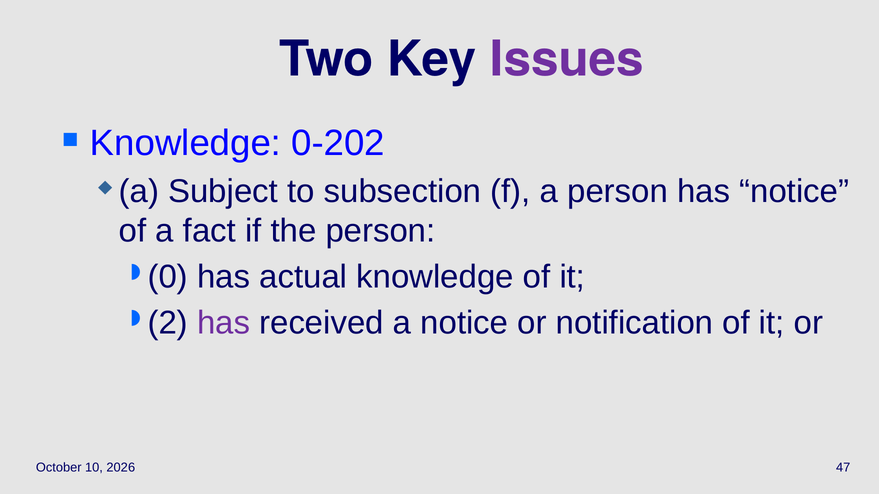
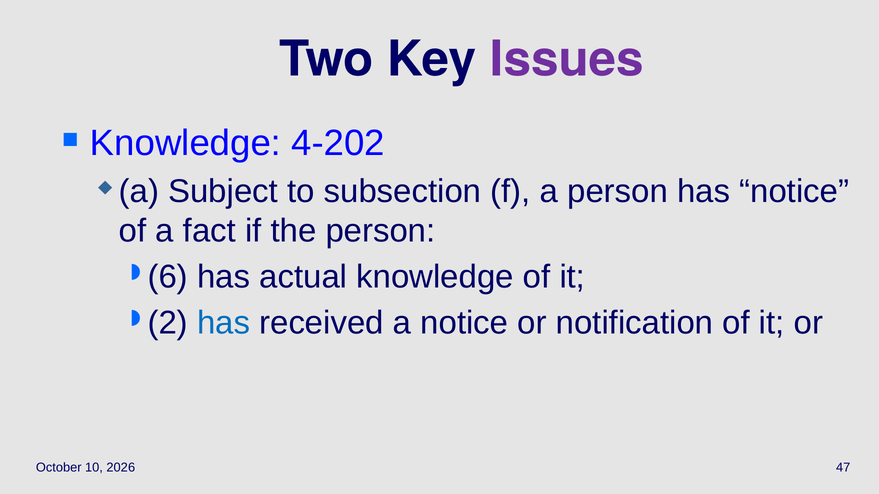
0-202: 0-202 -> 4-202 (338, 143)
0: 0 -> 6 (168, 277)
has colour: purple -> blue (224, 323)
